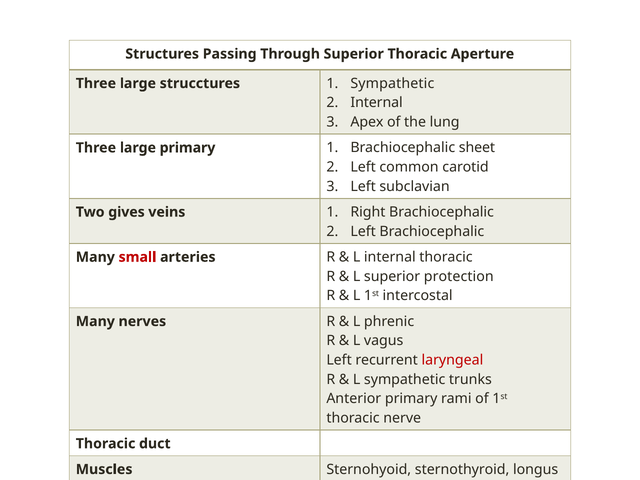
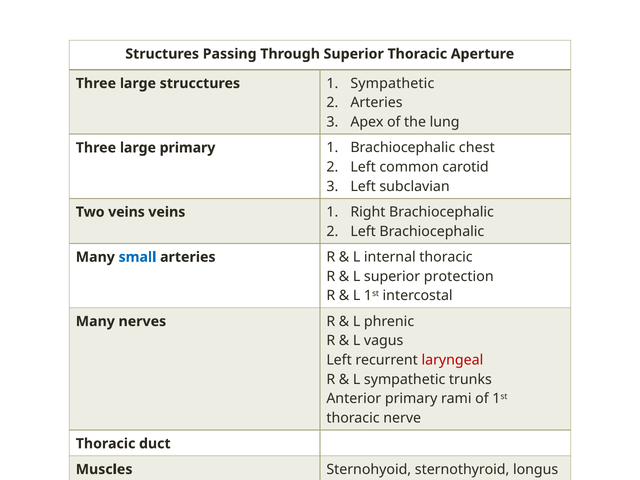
Internal: Internal -> Arteries (377, 103)
sheet: sheet -> chest (477, 148)
Two gives: gives -> veins (127, 212)
small colour: red -> blue (137, 257)
